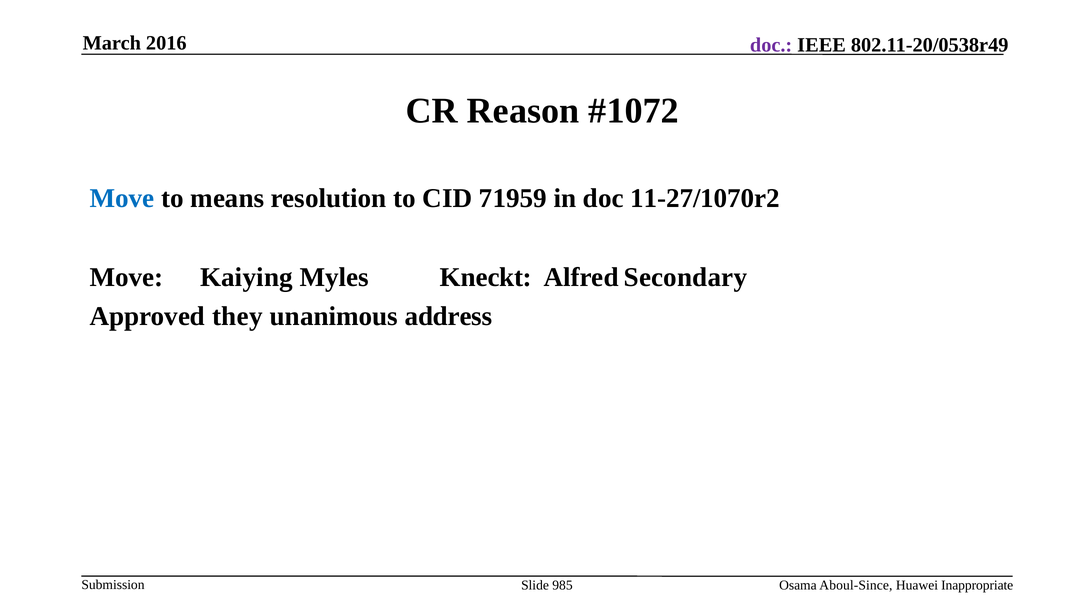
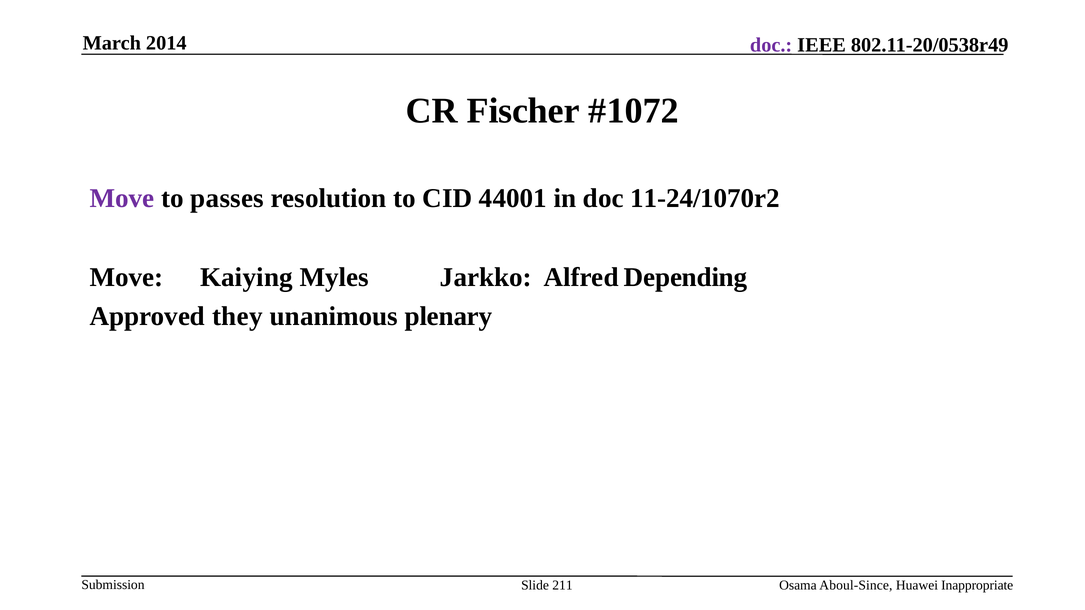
2016: 2016 -> 2014 (166, 43)
Reason: Reason -> Fischer (523, 111)
Move colour: blue -> purple (122, 199)
means: means -> passes (227, 199)
71959: 71959 -> 44001 (513, 199)
11-27/1070r2: 11-27/1070r2 -> 11-24/1070r2 (705, 199)
Kneckt: Kneckt -> Jarkko (486, 277)
Secondary: Secondary -> Depending (686, 277)
address: address -> plenary (448, 317)
985: 985 -> 211 (563, 585)
